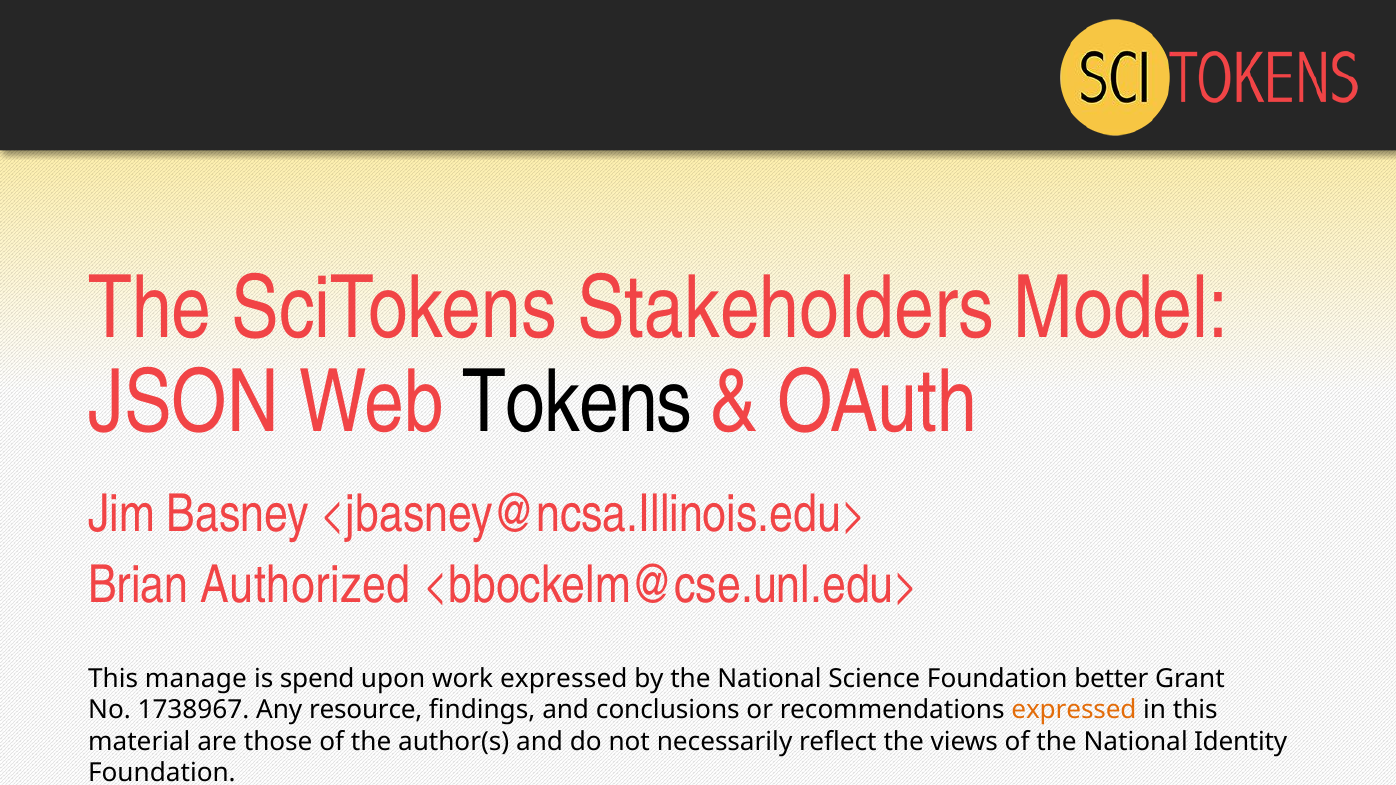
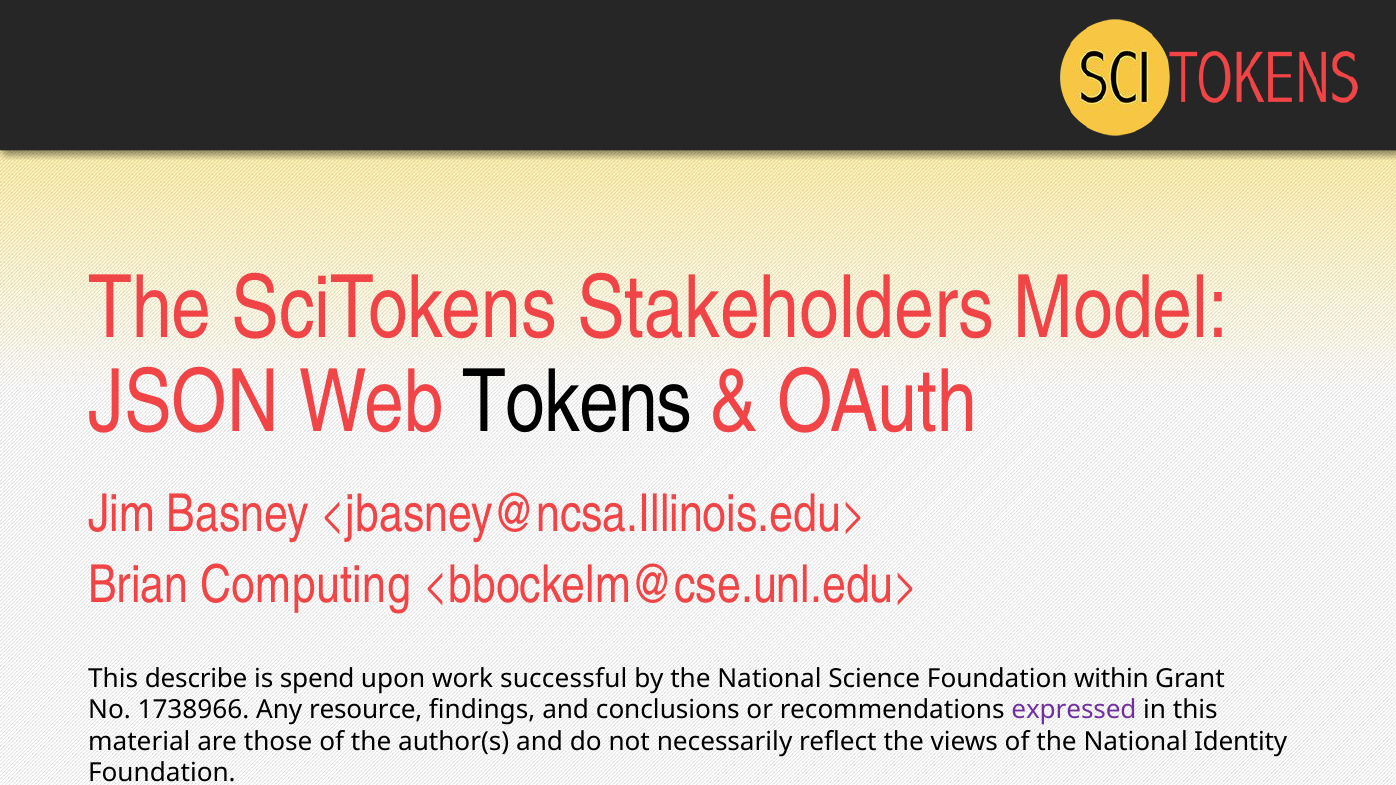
Authorized: Authorized -> Computing (306, 585)
manage: manage -> describe (196, 679)
work expressed: expressed -> successful (564, 679)
better: better -> within (1111, 679)
1738967: 1738967 -> 1738966 (193, 710)
expressed colour: orange -> purple (1074, 710)
